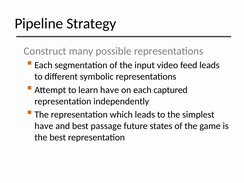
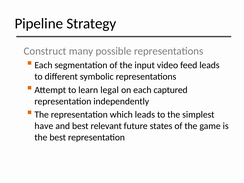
learn have: have -> legal (110, 90)
passage: passage -> relevant (106, 126)
